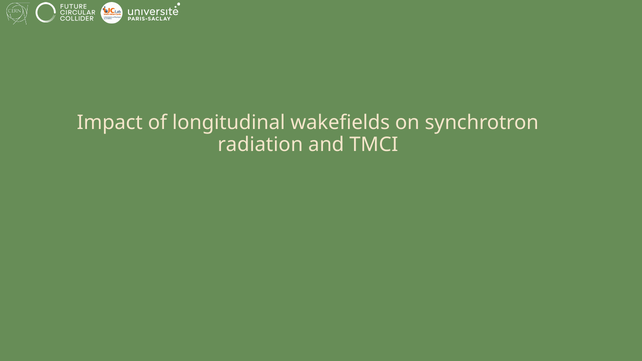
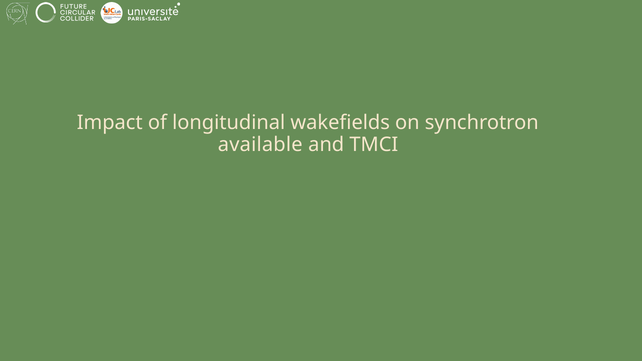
radiation: radiation -> available (260, 145)
